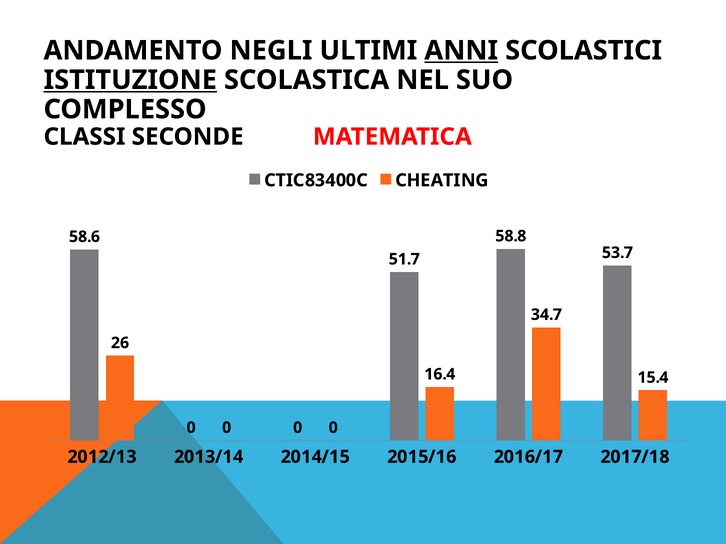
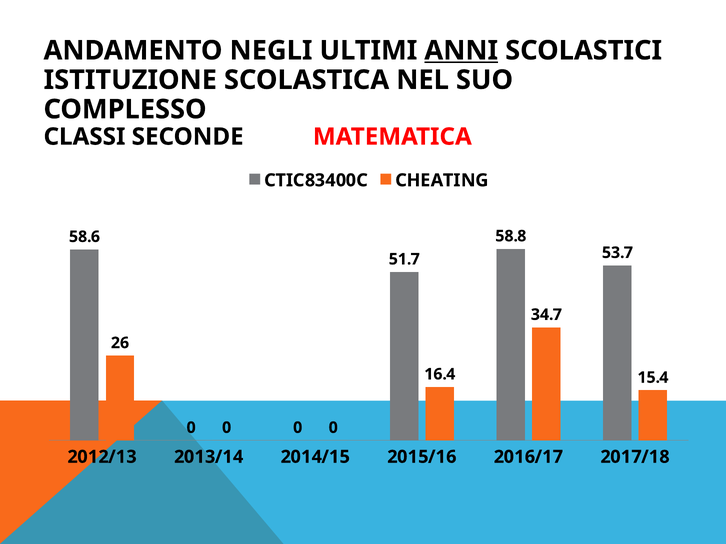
ISTITUZIONE underline: present -> none (130, 80)
